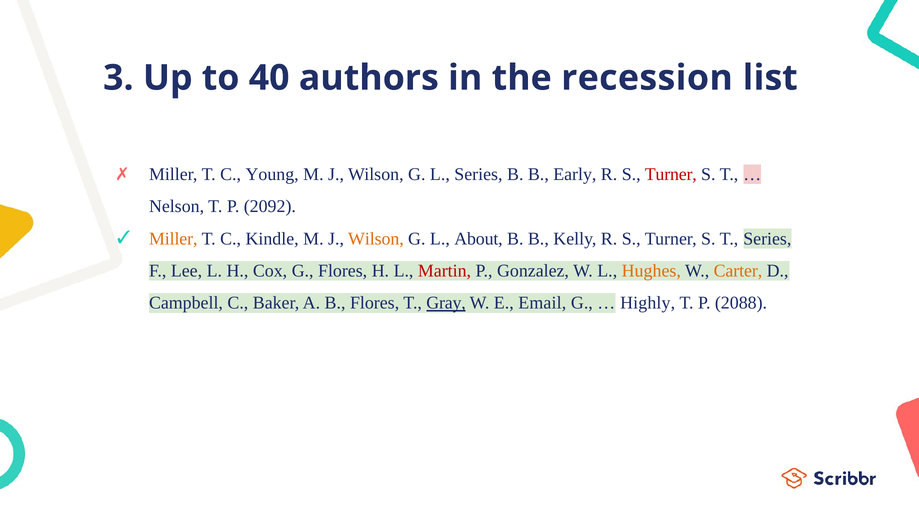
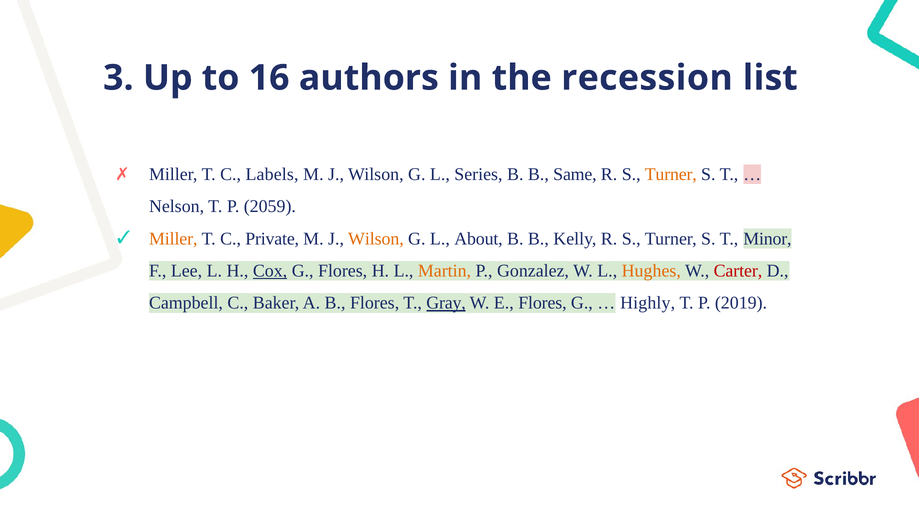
40: 40 -> 16 (269, 78)
Young: Young -> Labels (272, 174)
Early: Early -> Same (575, 174)
Turner colour: red -> orange (671, 174)
2092: 2092 -> 2059 (270, 207)
Kindle: Kindle -> Private (272, 239)
T Series: Series -> Minor (767, 239)
Cox underline: none -> present (270, 271)
Martin colour: red -> orange (445, 271)
Carter colour: orange -> red (738, 271)
E Email: Email -> Flores (542, 303)
2088: 2088 -> 2019 (741, 303)
